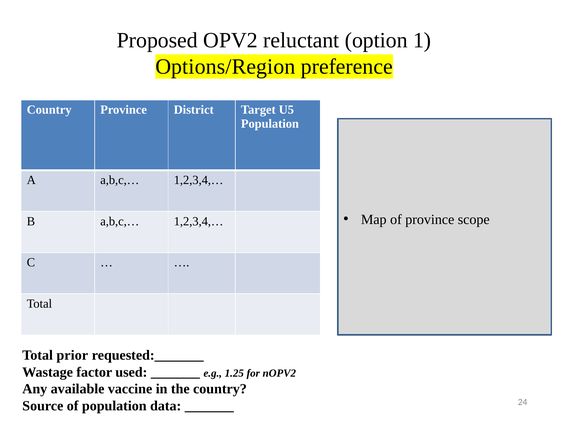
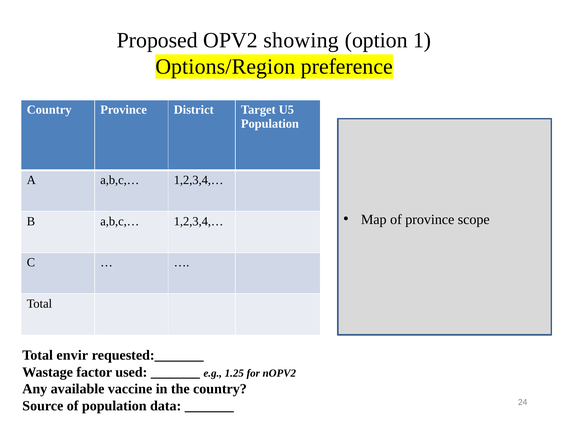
reluctant: reluctant -> showing (301, 40)
prior: prior -> envir (72, 355)
